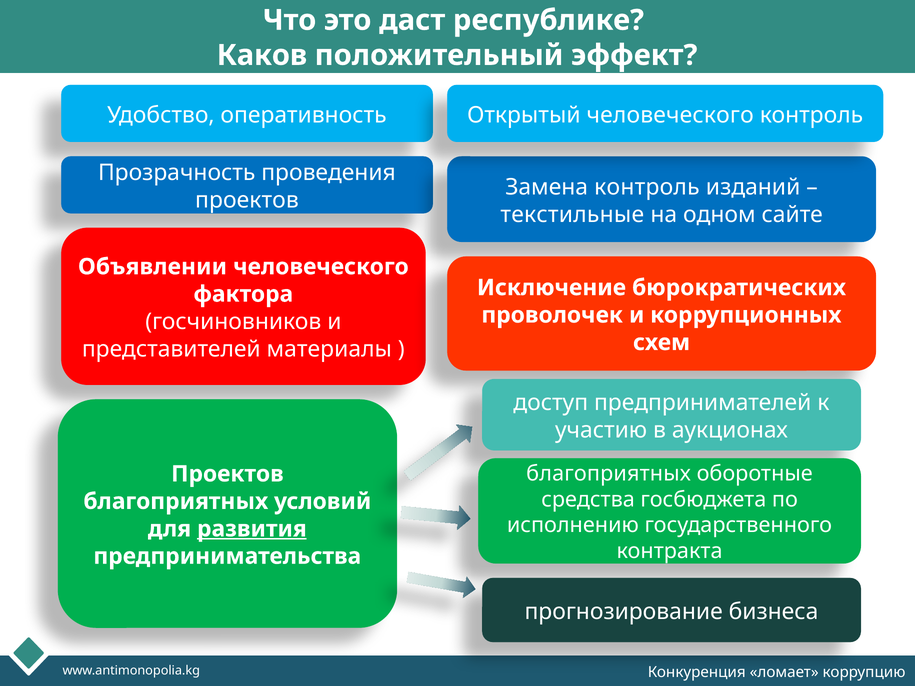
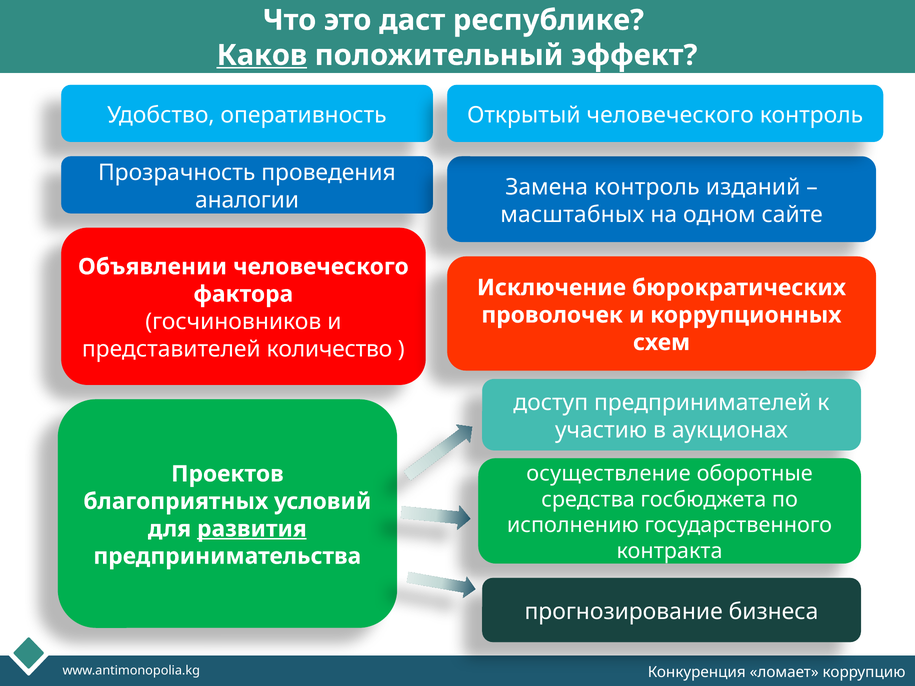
Каков underline: none -> present (262, 55)
проектов: проектов -> аналогии (247, 200)
текстильные: текстильные -> масштабных (572, 215)
материалы: материалы -> количество (329, 349)
благоприятных: благоприятных -> осуществление (609, 474)
